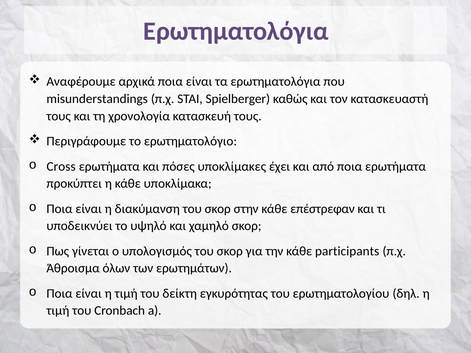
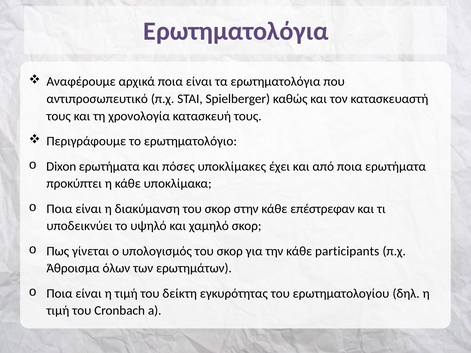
misunderstandings: misunderstandings -> αντιπροσωπευτικό (97, 99)
Cross: Cross -> Dixon (61, 166)
